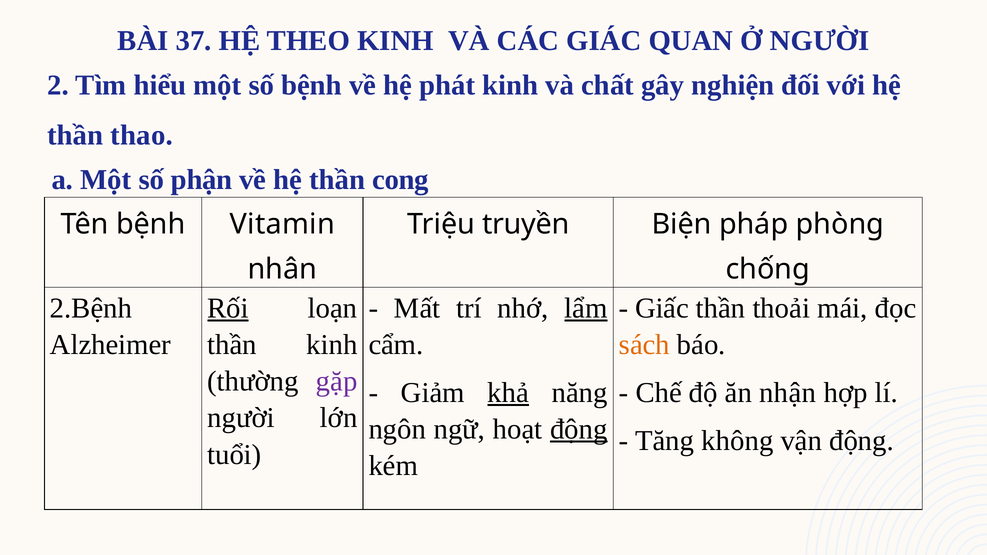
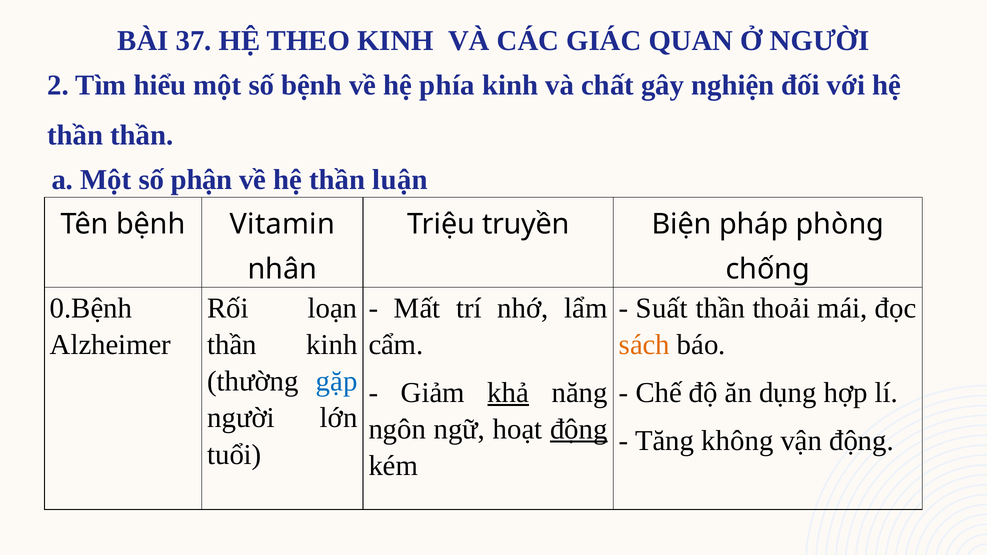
phát: phát -> phía (447, 85)
thần thao: thao -> thần (142, 135)
cong: cong -> luận (400, 180)
2.Bệnh: 2.Bệnh -> 0.Bệnh (91, 308)
Rối underline: present -> none (228, 308)
lẩm underline: present -> none (586, 308)
Giấc: Giấc -> Suất (662, 308)
gặp colour: purple -> blue (337, 381)
nhận: nhận -> dụng (788, 393)
